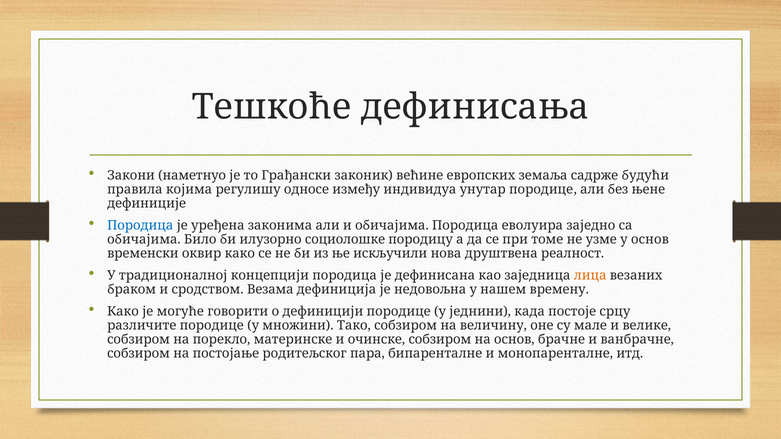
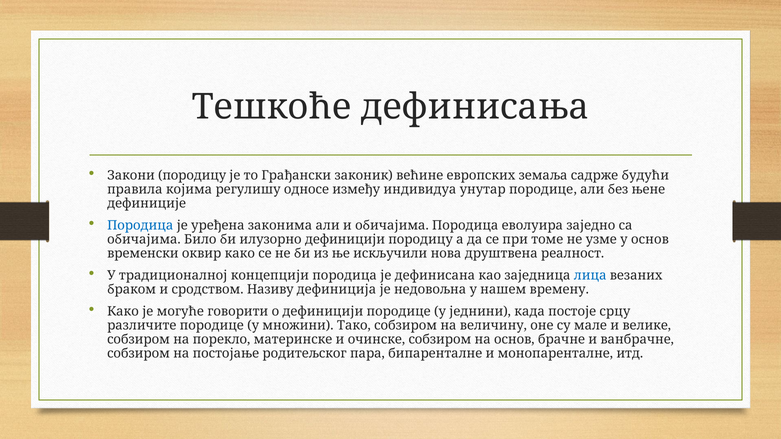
Закони наметнуо: наметнуо -> породицу (192, 175)
илузорно социолошке: социолошке -> дефиницији (345, 240)
лица colour: orange -> blue (590, 275)
Везама: Везама -> Називу (270, 290)
